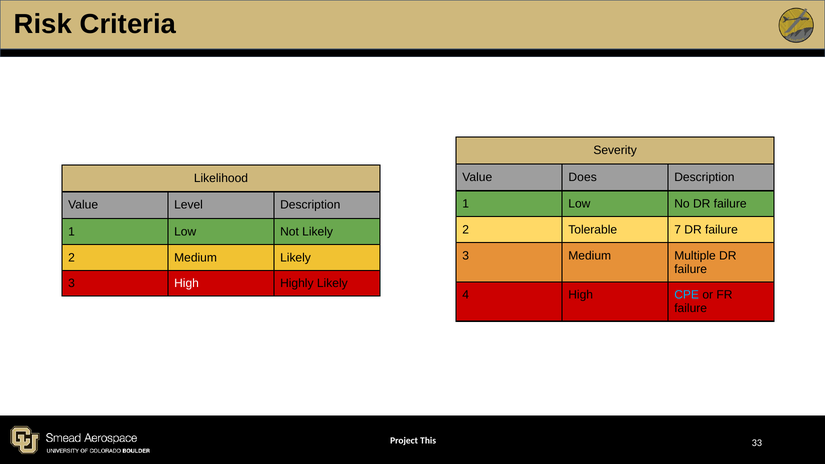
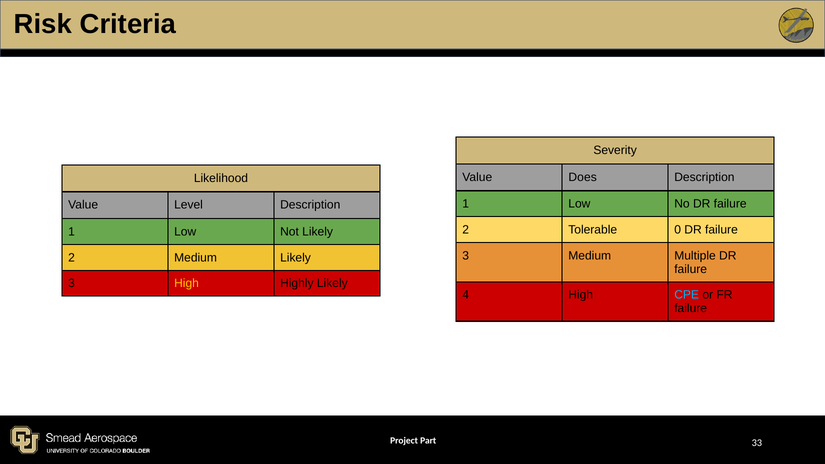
7: 7 -> 0 (678, 230)
High colour: white -> yellow (187, 283)
This: This -> Part (428, 441)
